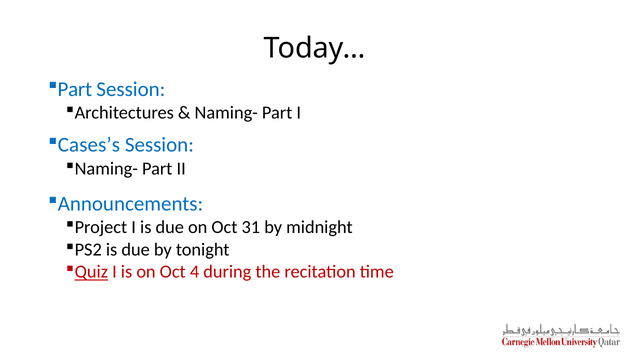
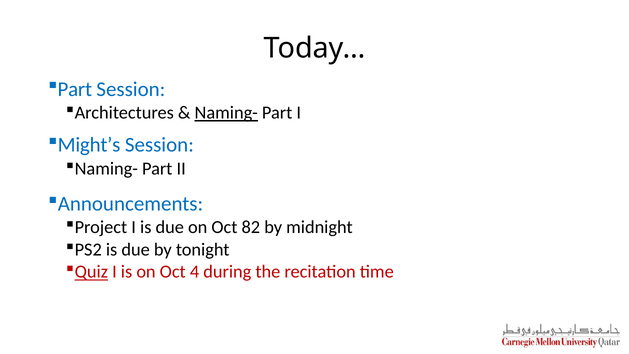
Naming- underline: none -> present (226, 113)
Cases’s: Cases’s -> Might’s (89, 145)
31: 31 -> 82 (251, 227)
